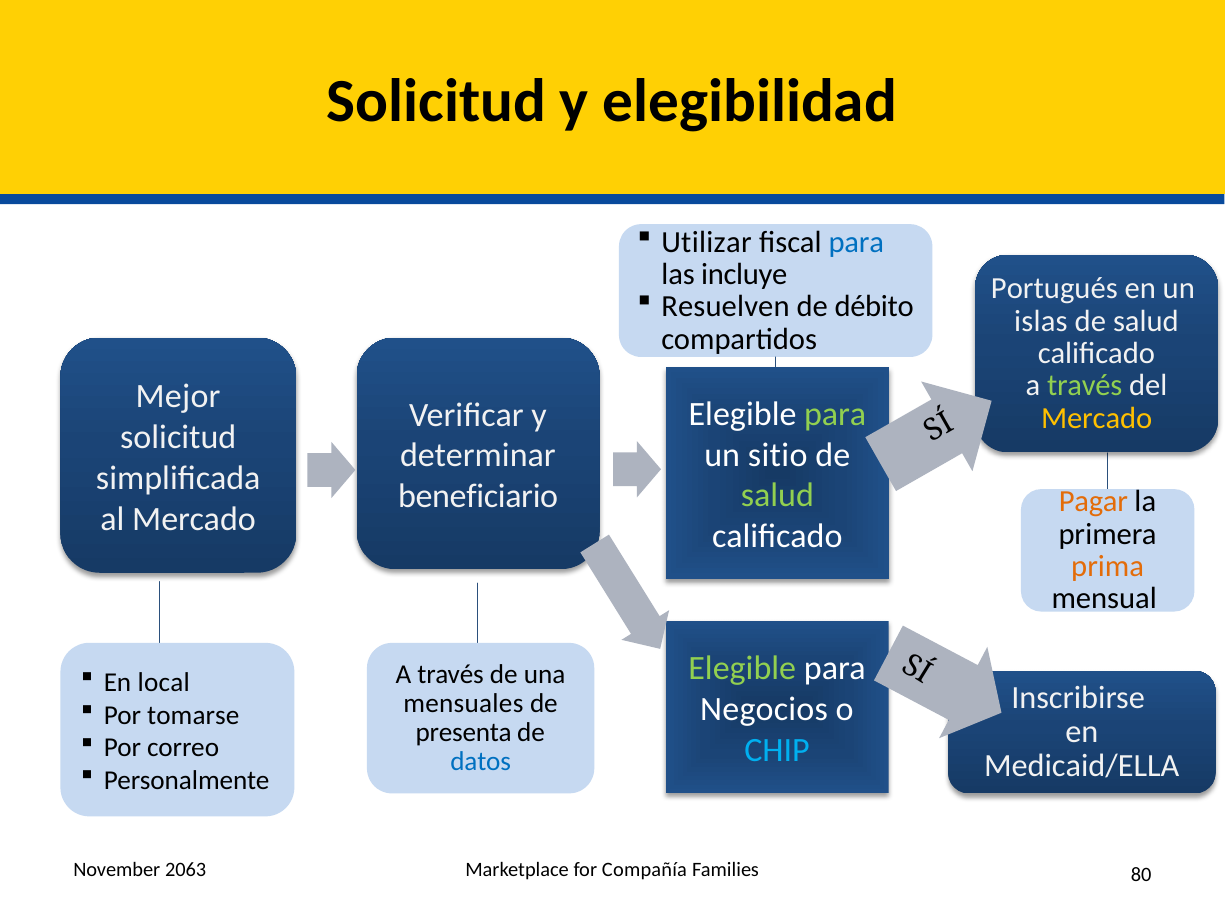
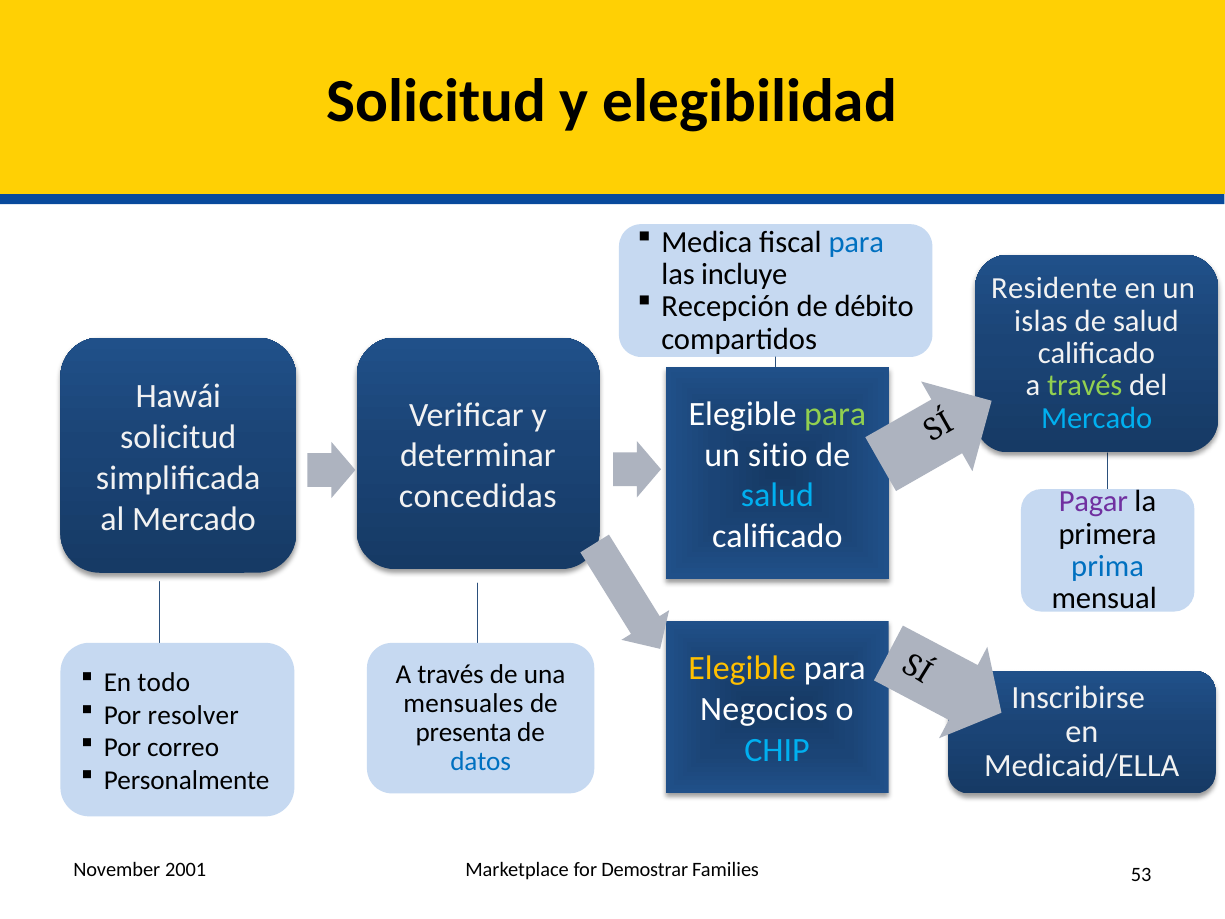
Utilizar: Utilizar -> Medica (707, 242)
Portugués: Portugués -> Residente (1054, 289)
Resuelven: Resuelven -> Recepción (726, 307)
Mejor: Mejor -> Hawái (178, 396)
Mercado colour: yellow -> light blue (1097, 418)
salud colour: light green -> light blue (777, 496)
beneficiario: beneficiario -> concedidas (478, 496)
Pagar colour: orange -> purple (1093, 502)
prima colour: orange -> blue (1108, 566)
Elegible colour: light green -> yellow (742, 668)
local: local -> todo (164, 682)
tomarse: tomarse -> resolver (193, 715)
2063: 2063 -> 2001 (186, 869)
Compañía: Compañía -> Demostrar (645, 869)
80: 80 -> 53 (1141, 875)
